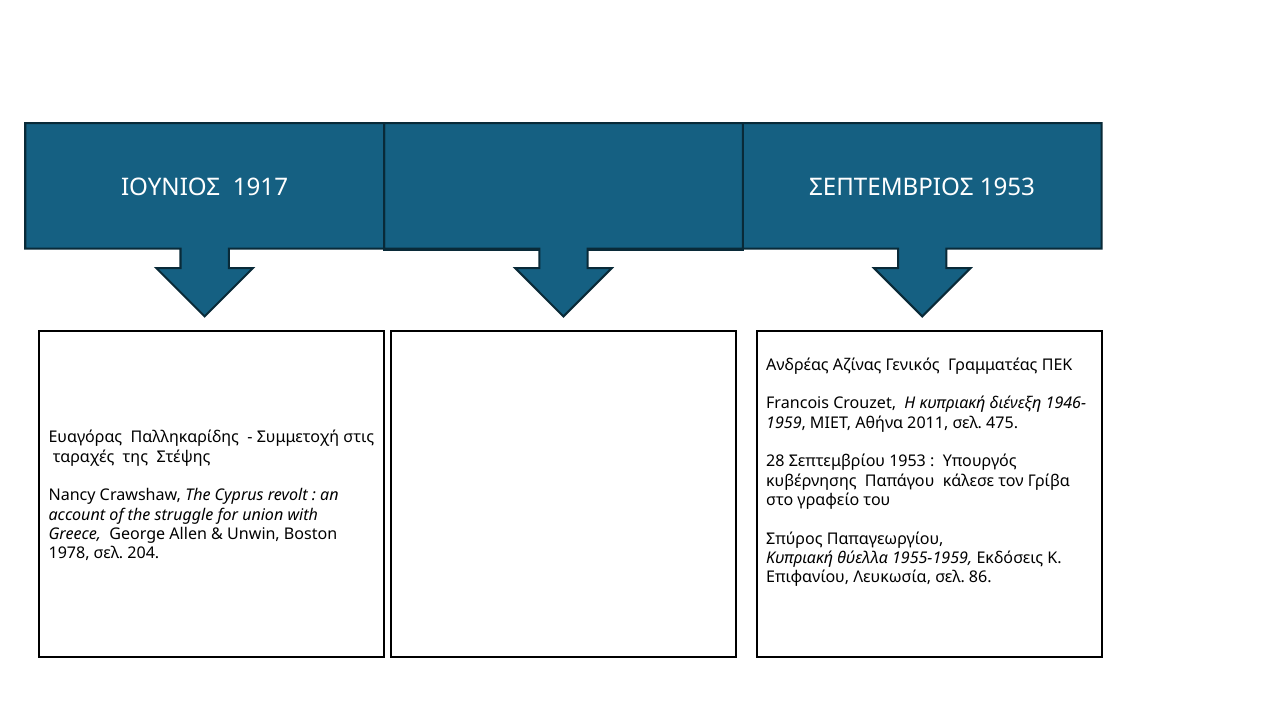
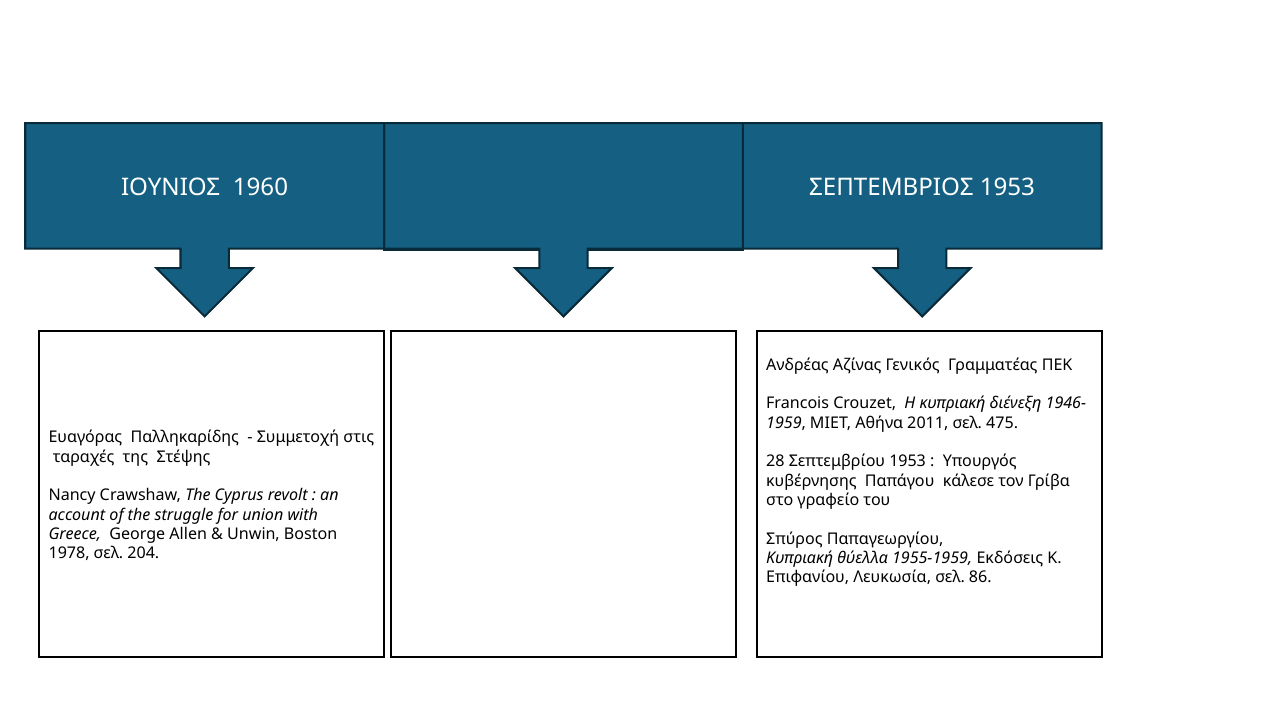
1917: 1917 -> 1960 (260, 187)
